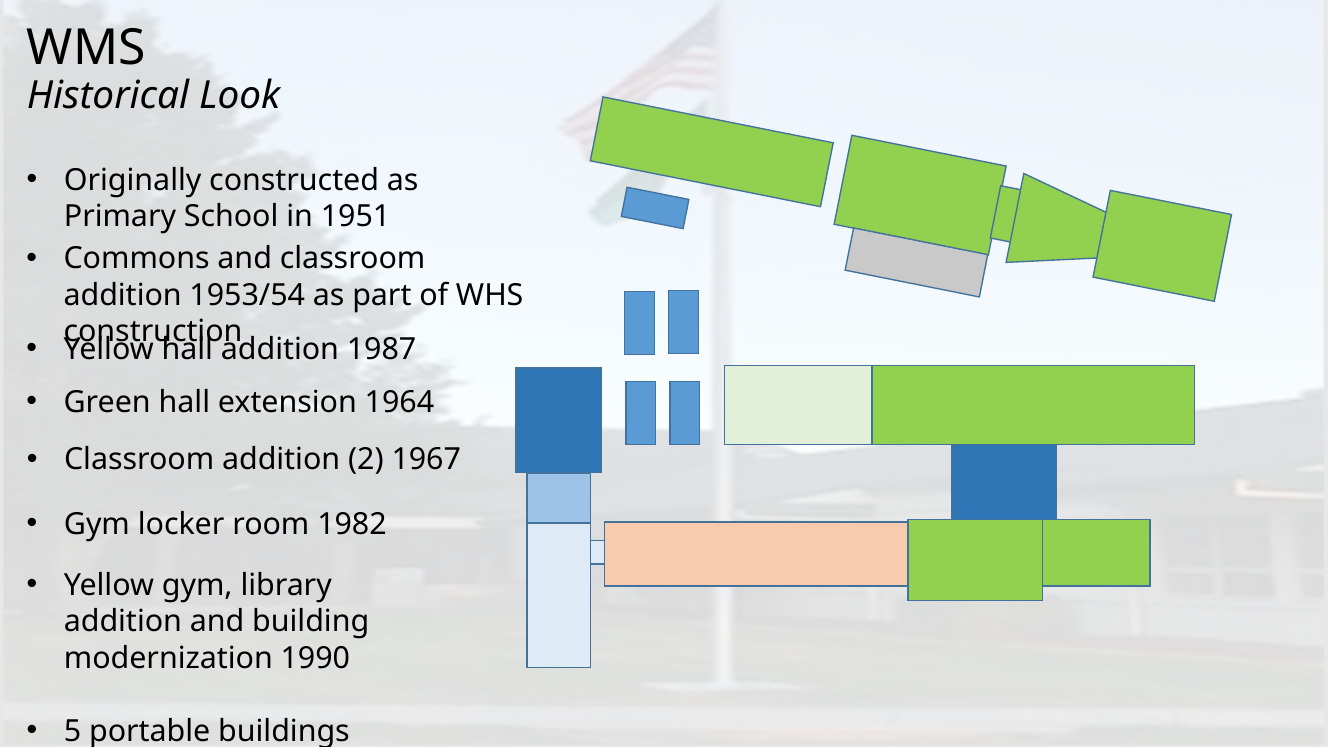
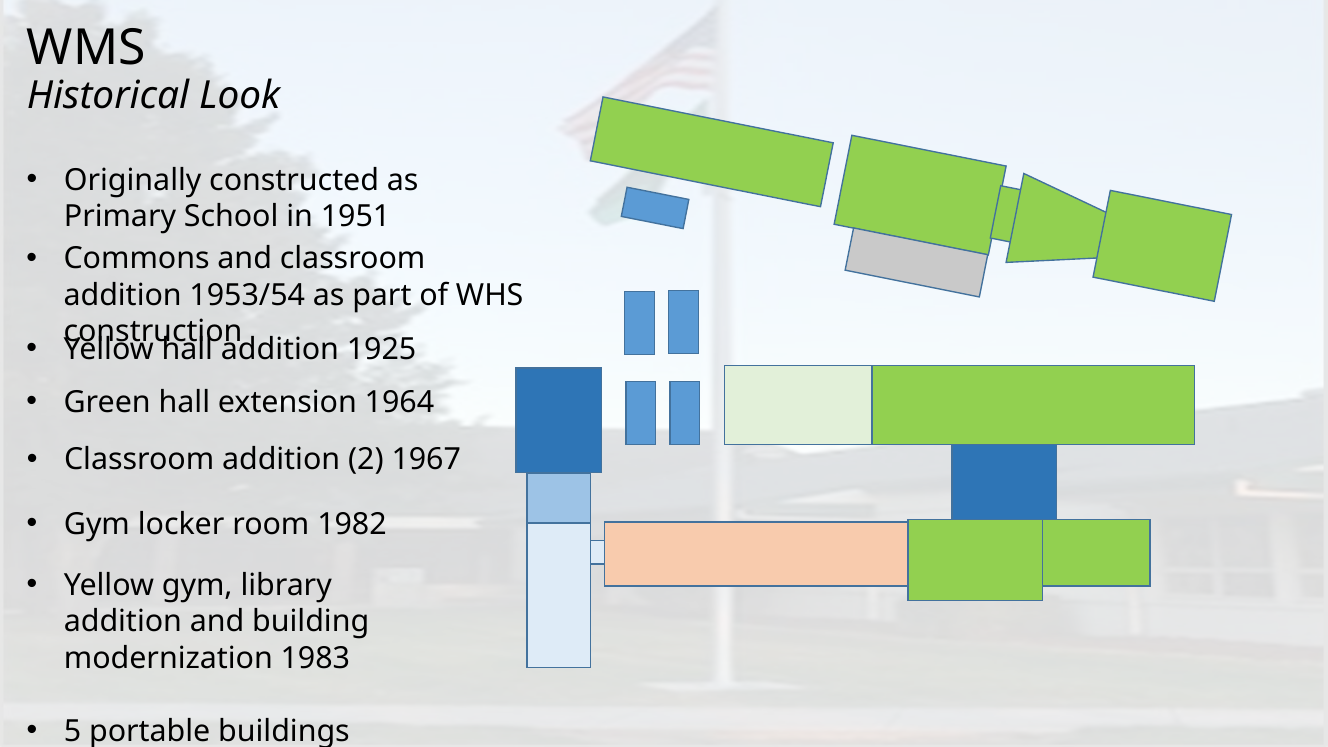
1987: 1987 -> 1925 (382, 349)
1990: 1990 -> 1983 (315, 658)
